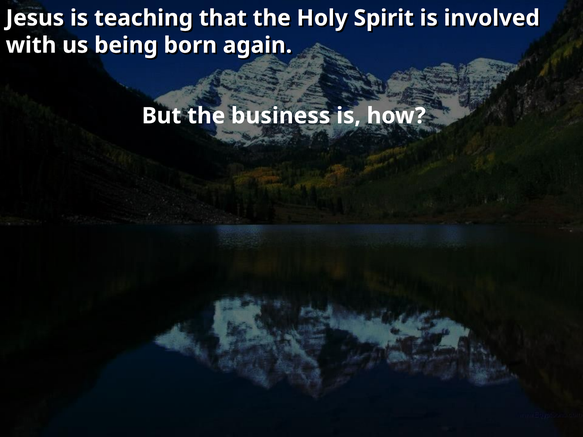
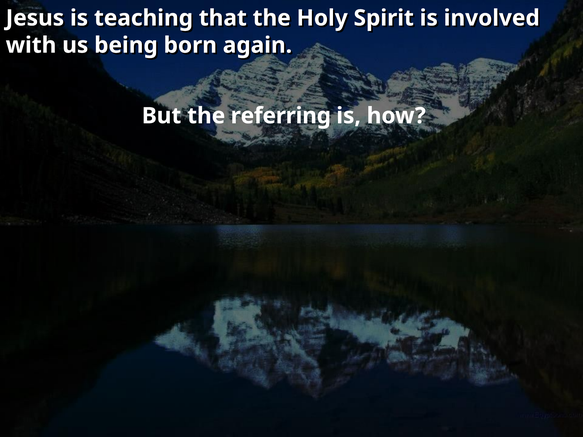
business: business -> referring (281, 116)
